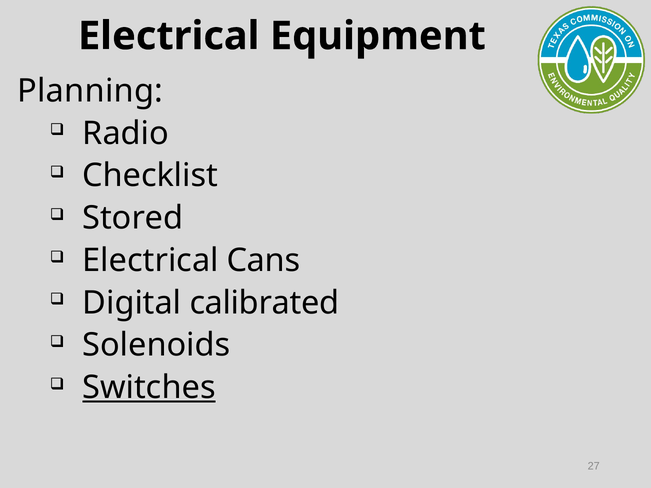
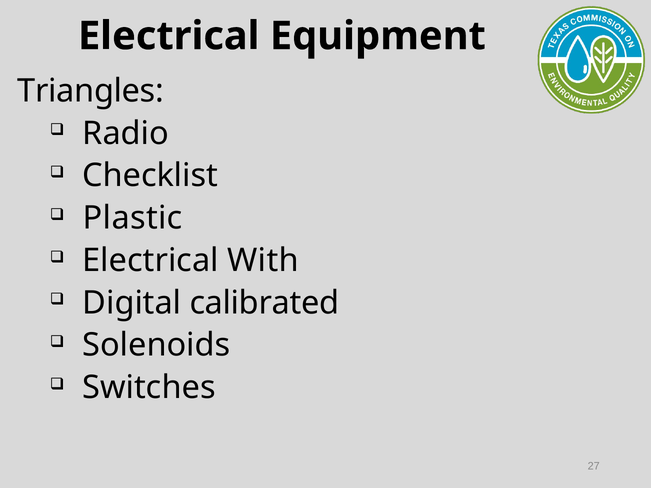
Planning: Planning -> Triangles (91, 91)
Stored: Stored -> Plastic (133, 218)
Cans: Cans -> With (263, 261)
Switches underline: present -> none (149, 388)
